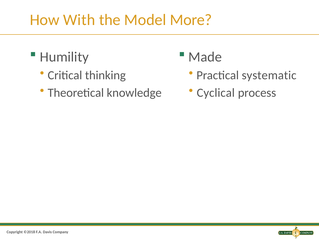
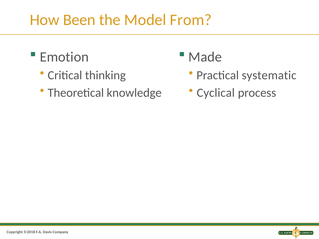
With: With -> Been (79, 20)
More: More -> From (191, 20)
Humility: Humility -> Emotion (64, 57)
